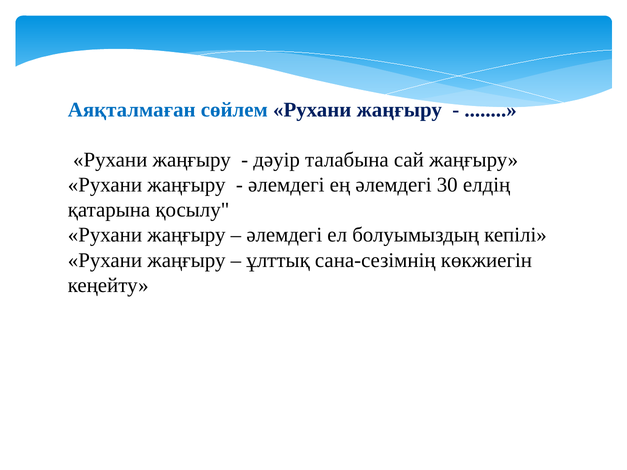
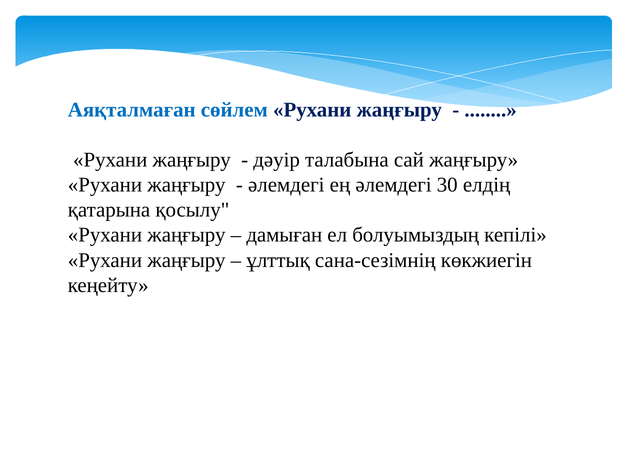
әлемдегі: әлемдегі -> дамыған (284, 235)
